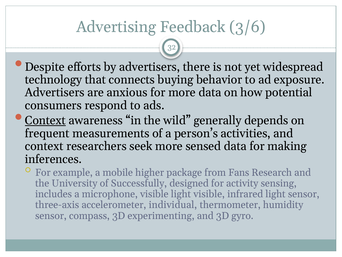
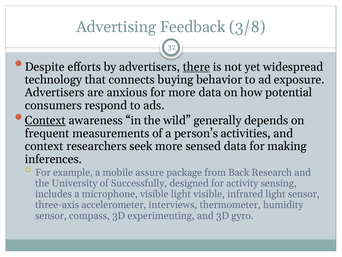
3/6: 3/6 -> 3/8 (247, 27)
there underline: none -> present (196, 67)
higher: higher -> assure (150, 172)
Fans: Fans -> Back (239, 172)
individual: individual -> interviews (173, 205)
